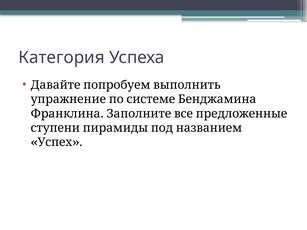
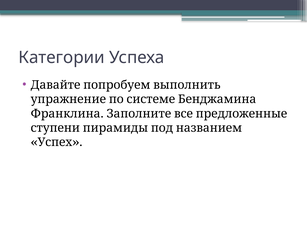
Категория: Категория -> Категории (62, 57)
